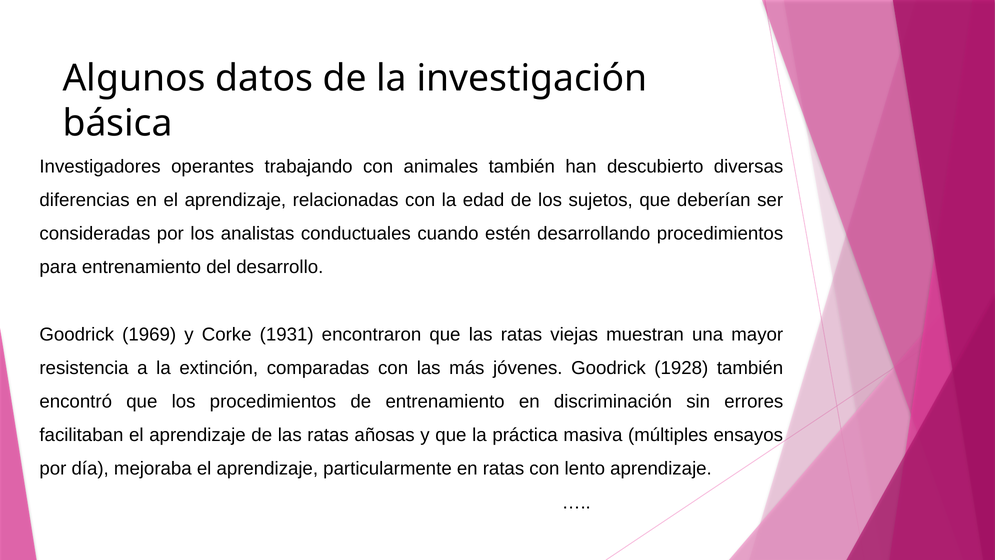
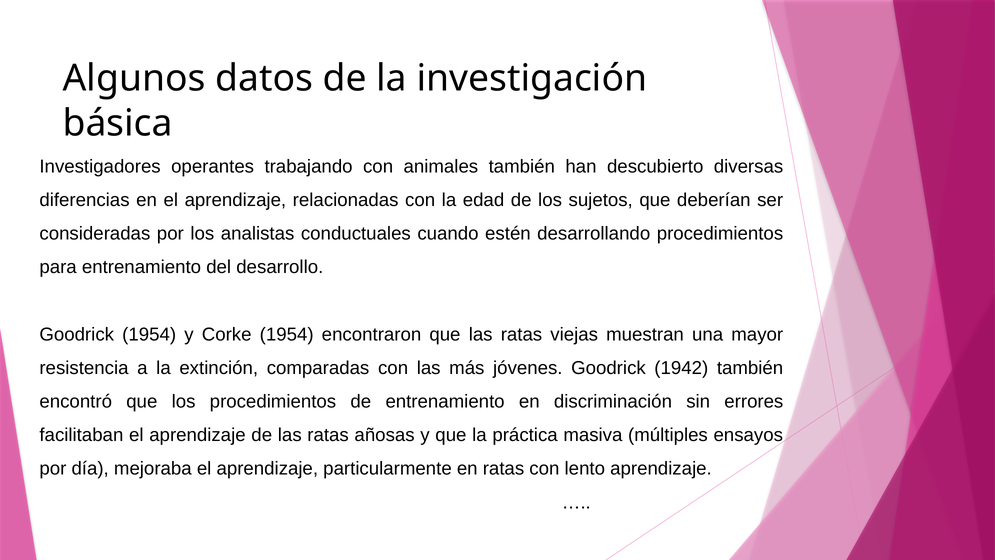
Goodrick 1969: 1969 -> 1954 (149, 334)
Corke 1931: 1931 -> 1954 (287, 334)
1928: 1928 -> 1942 (681, 368)
